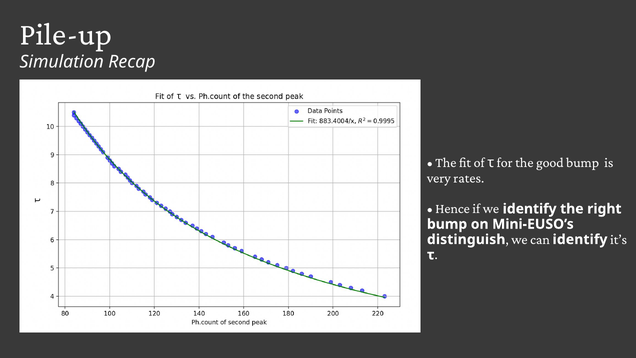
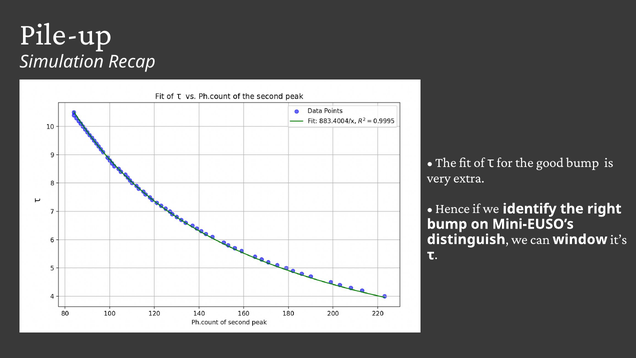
rates: rates -> extra (469, 178)
can identify: identify -> window (580, 239)
